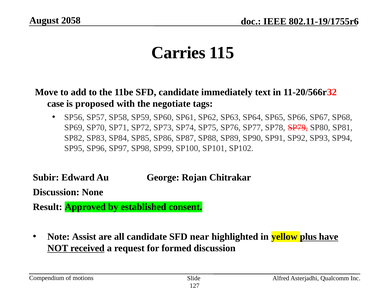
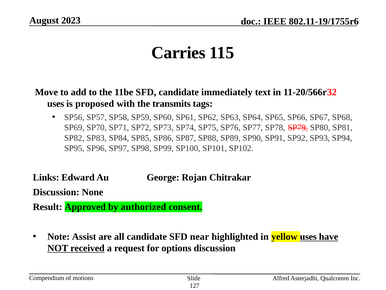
2058: 2058 -> 2023 (71, 20)
case: case -> uses (56, 104)
negotiate: negotiate -> transmits (172, 104)
Subir: Subir -> Links (46, 177)
established: established -> authorized (143, 207)
yellow plus: plus -> uses (308, 236)
formed: formed -> options (176, 248)
